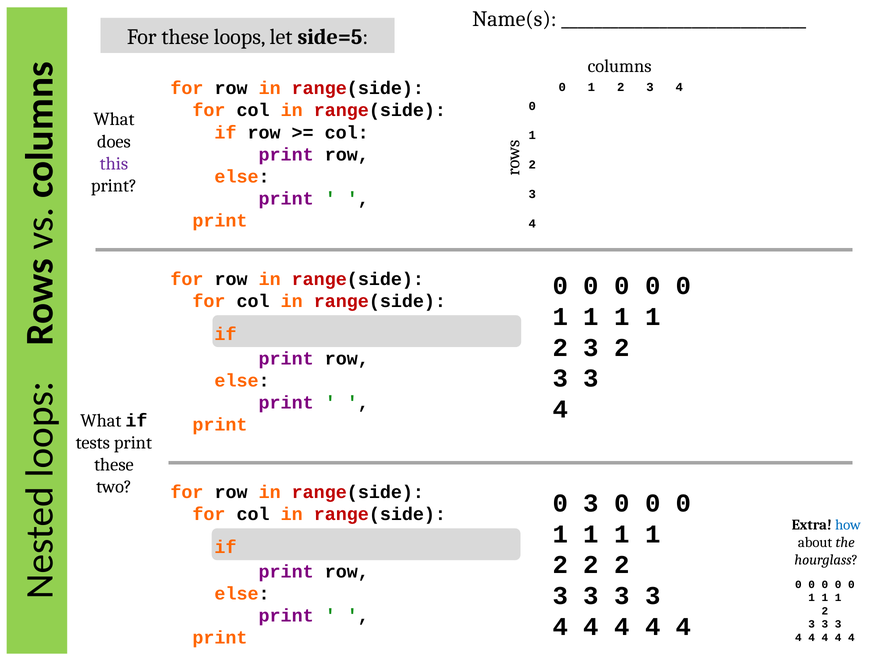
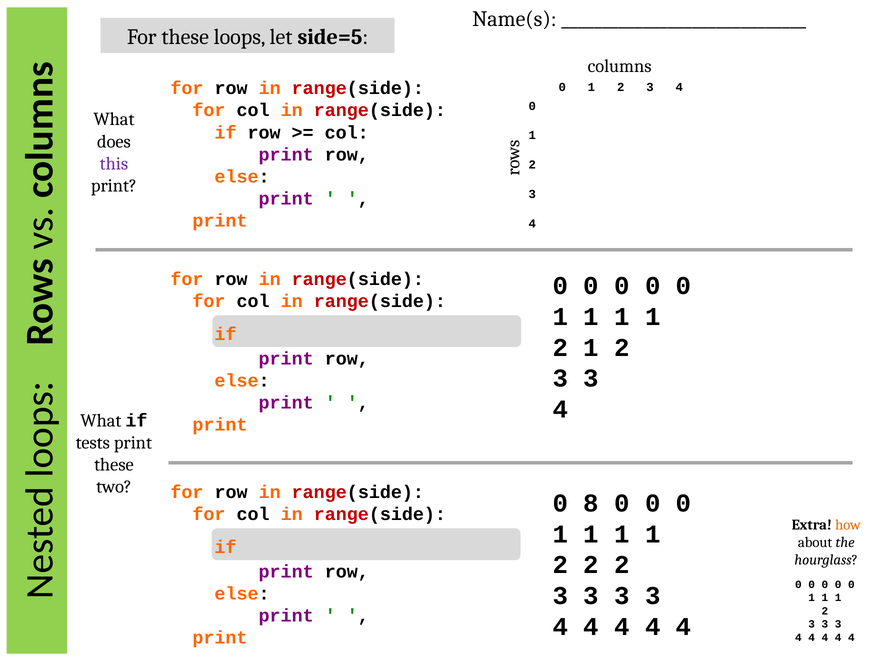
3: 3 -> 1 (591, 348)
0 3: 3 -> 8 (591, 504)
how colour: blue -> orange (848, 525)
